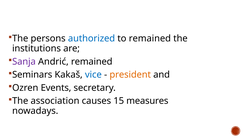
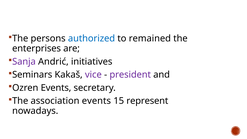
institutions: institutions -> enterprises (37, 48)
Andrić remained: remained -> initiatives (92, 62)
vice colour: blue -> purple (93, 75)
president colour: orange -> purple (130, 75)
association causes: causes -> events (96, 101)
measures: measures -> represent (147, 101)
